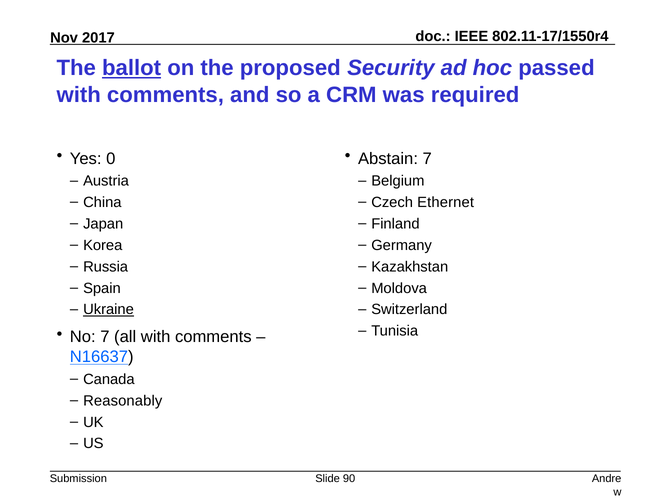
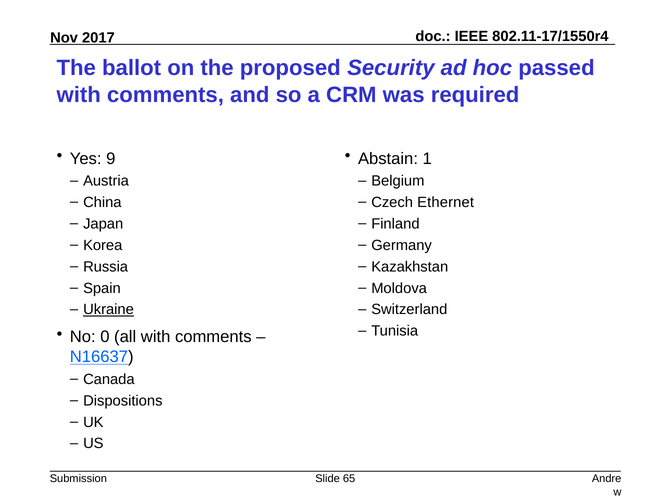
ballot underline: present -> none (132, 68)
0: 0 -> 9 (111, 159)
Abstain 7: 7 -> 1 (427, 159)
No 7: 7 -> 0 (105, 337)
Reasonably: Reasonably -> Dispositions (123, 401)
90: 90 -> 65 (349, 478)
